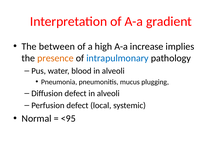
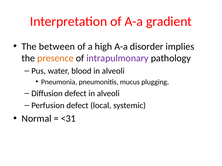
increase: increase -> disorder (147, 47)
intrapulmonary colour: blue -> purple (117, 58)
<95: <95 -> <31 (68, 119)
